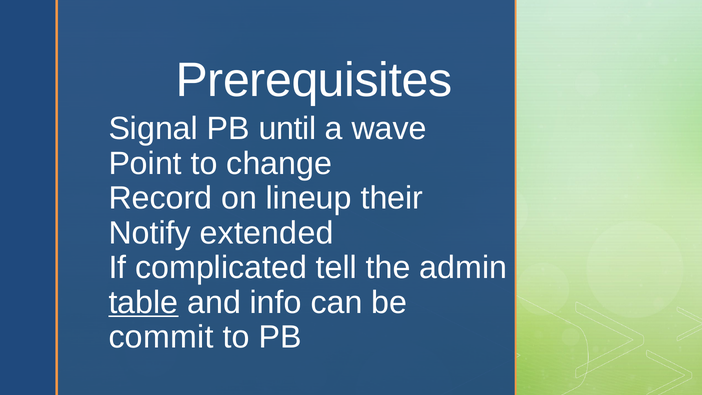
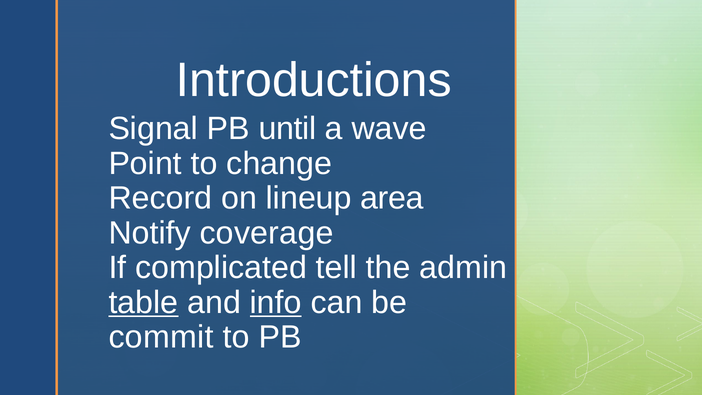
Prerequisites: Prerequisites -> Introductions (314, 81)
their: their -> area (392, 198)
extended: extended -> coverage (267, 233)
info underline: none -> present (276, 302)
